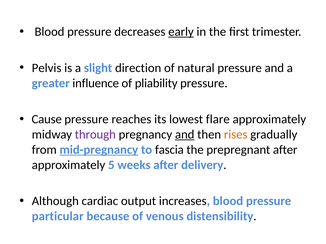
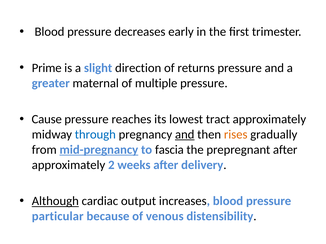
early underline: present -> none (181, 32)
Pelvis: Pelvis -> Prime (47, 68)
natural: natural -> returns (196, 68)
influence: influence -> maternal (96, 83)
pliability: pliability -> multiple (156, 83)
flare: flare -> tract (218, 120)
through colour: purple -> blue (95, 135)
5: 5 -> 2 (111, 165)
Although underline: none -> present (55, 201)
